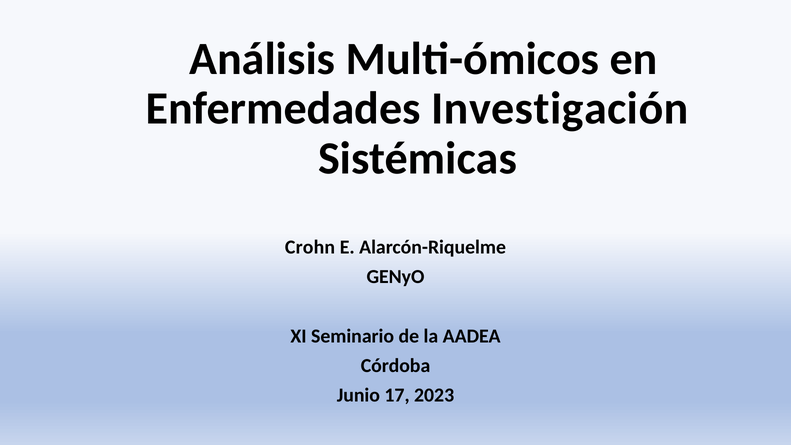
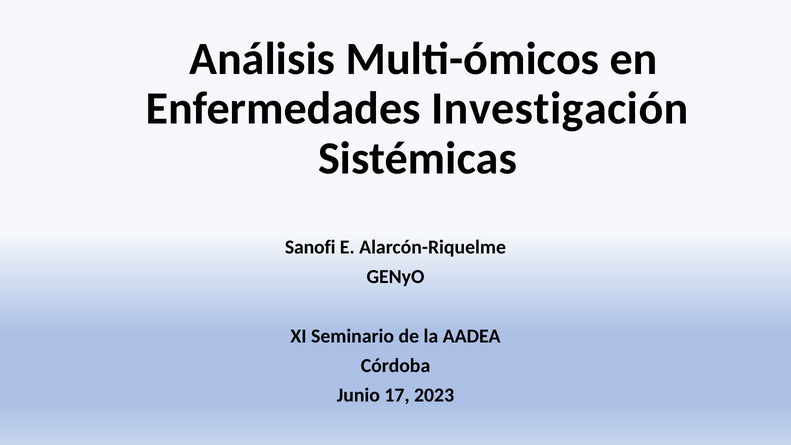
Crohn: Crohn -> Sanofi (310, 247)
